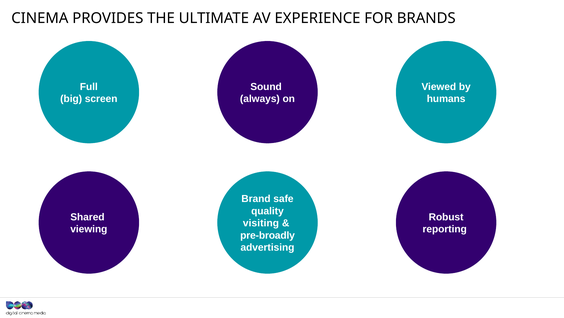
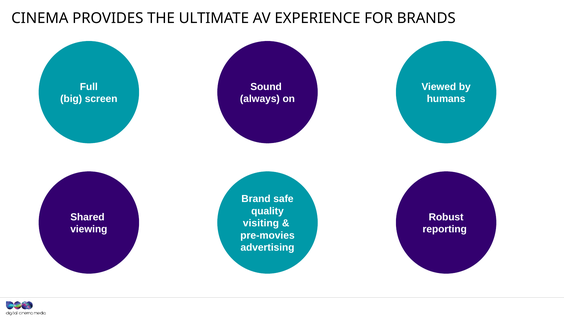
pre-broadly: pre-broadly -> pre-movies (267, 235)
